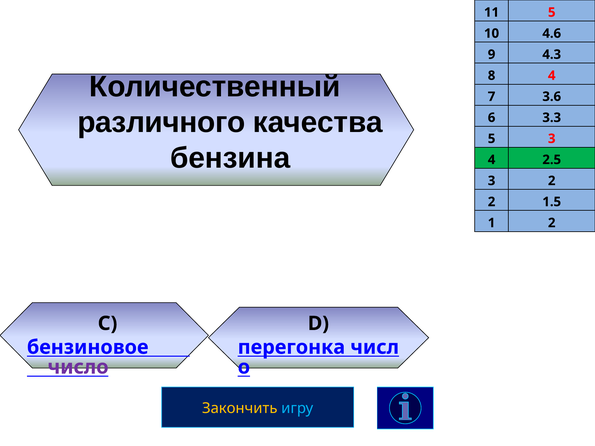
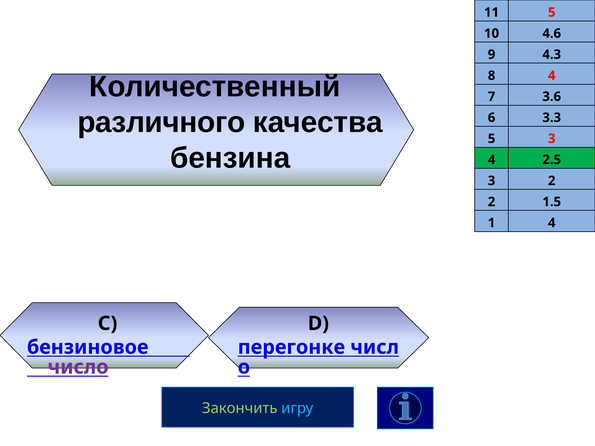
1 2: 2 -> 4 (552, 223)
перегонка: перегонка -> перегонке (291, 347)
Закончить colour: yellow -> light green (240, 408)
